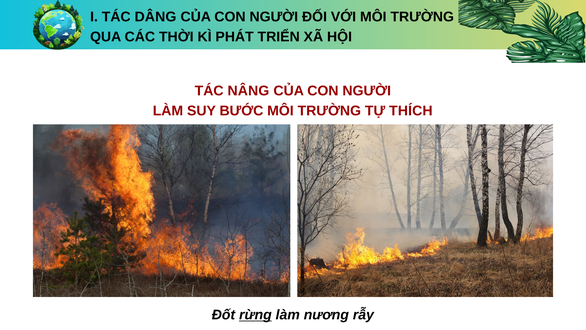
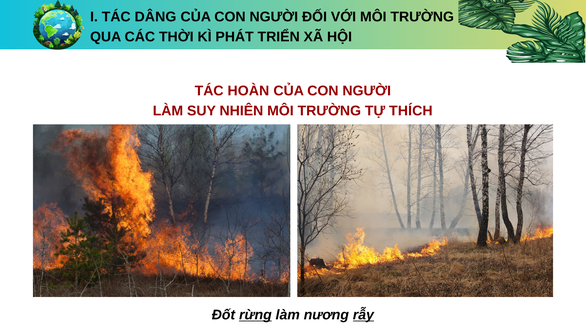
NÂNG: NÂNG -> HOÀN (248, 91)
BƯỚC: BƯỚC -> NHIÊN (241, 111)
rẫy underline: none -> present (363, 315)
